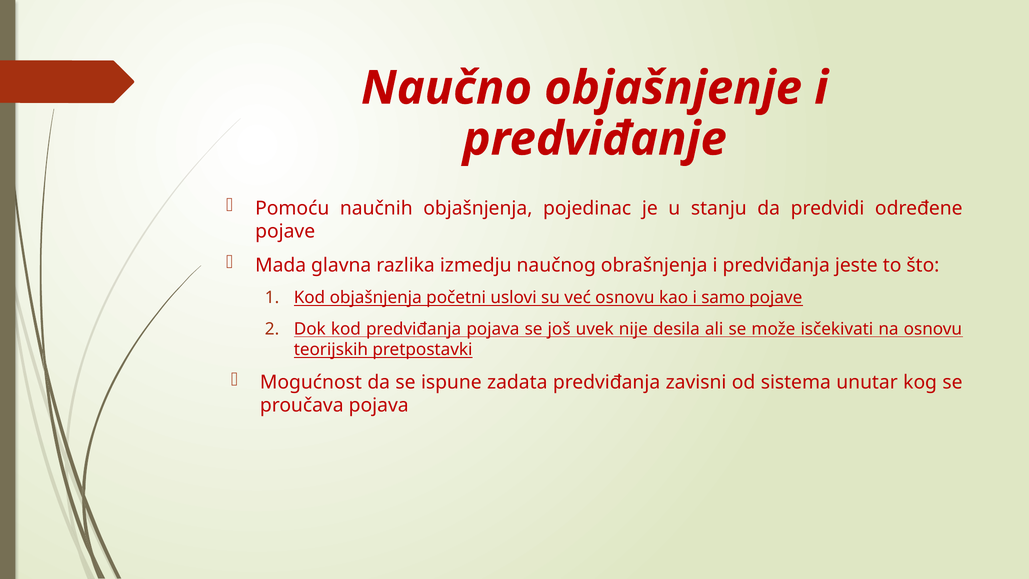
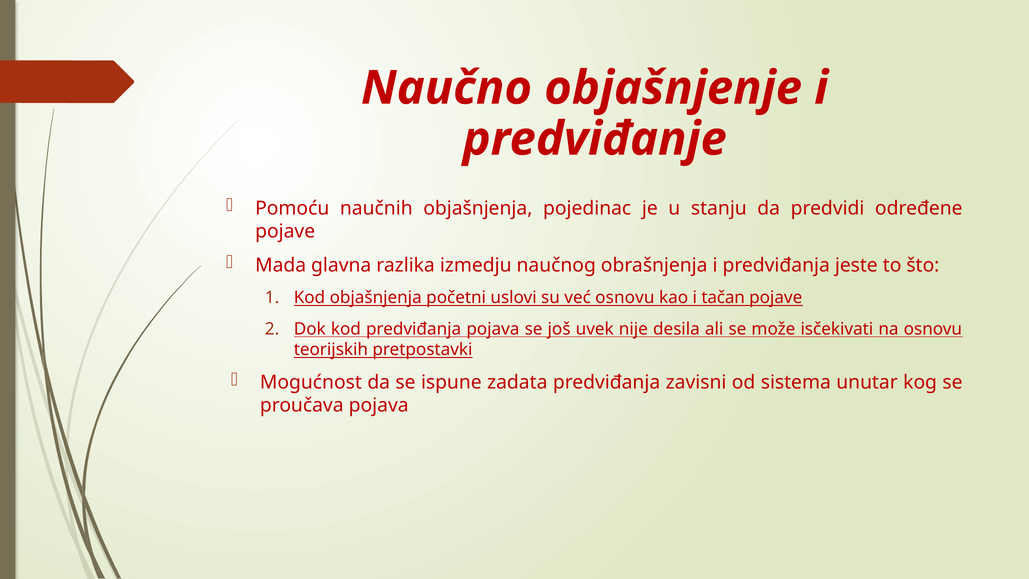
samo: samo -> tačan (723, 298)
